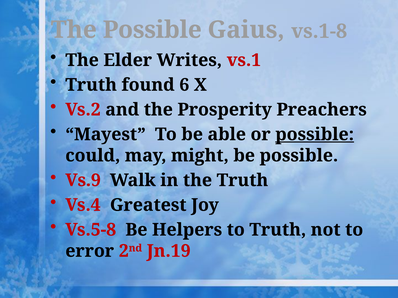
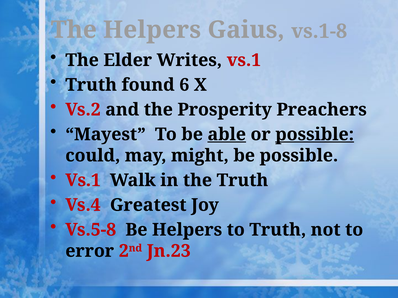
The Possible: Possible -> Helpers (152, 30)
able underline: none -> present (227, 135)
Vs.9: Vs.9 -> Vs.1 (83, 181)
Jn.19: Jn.19 -> Jn.23 (169, 251)
